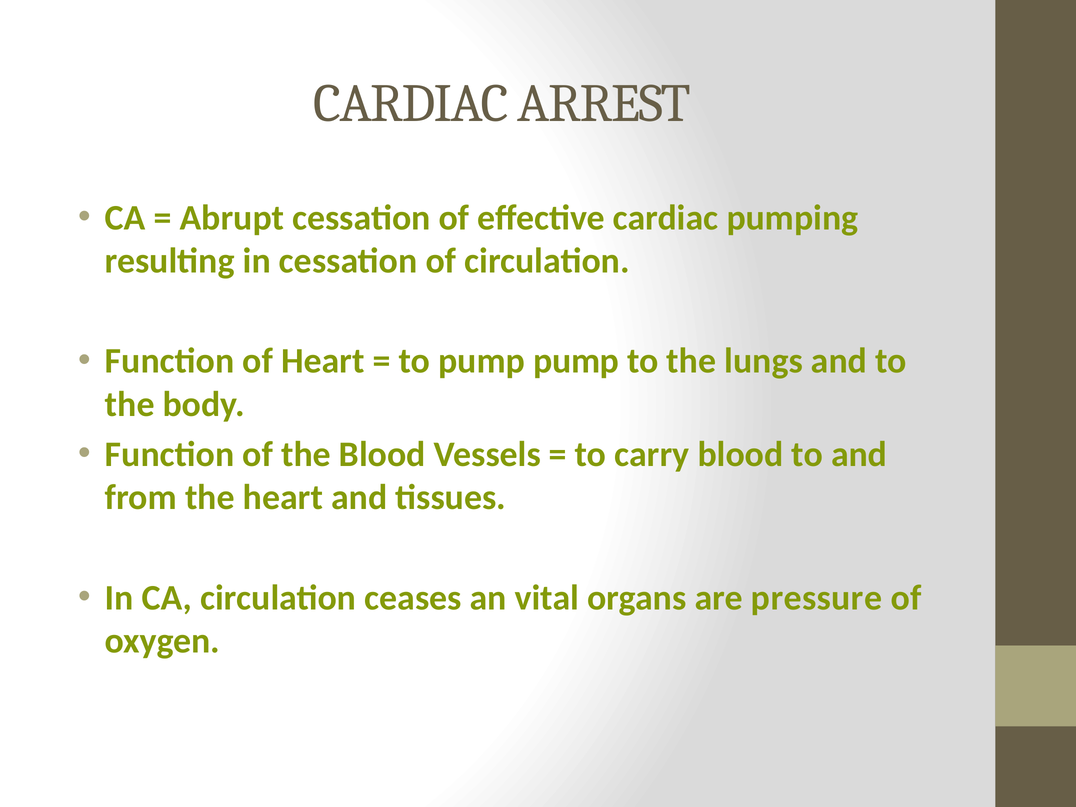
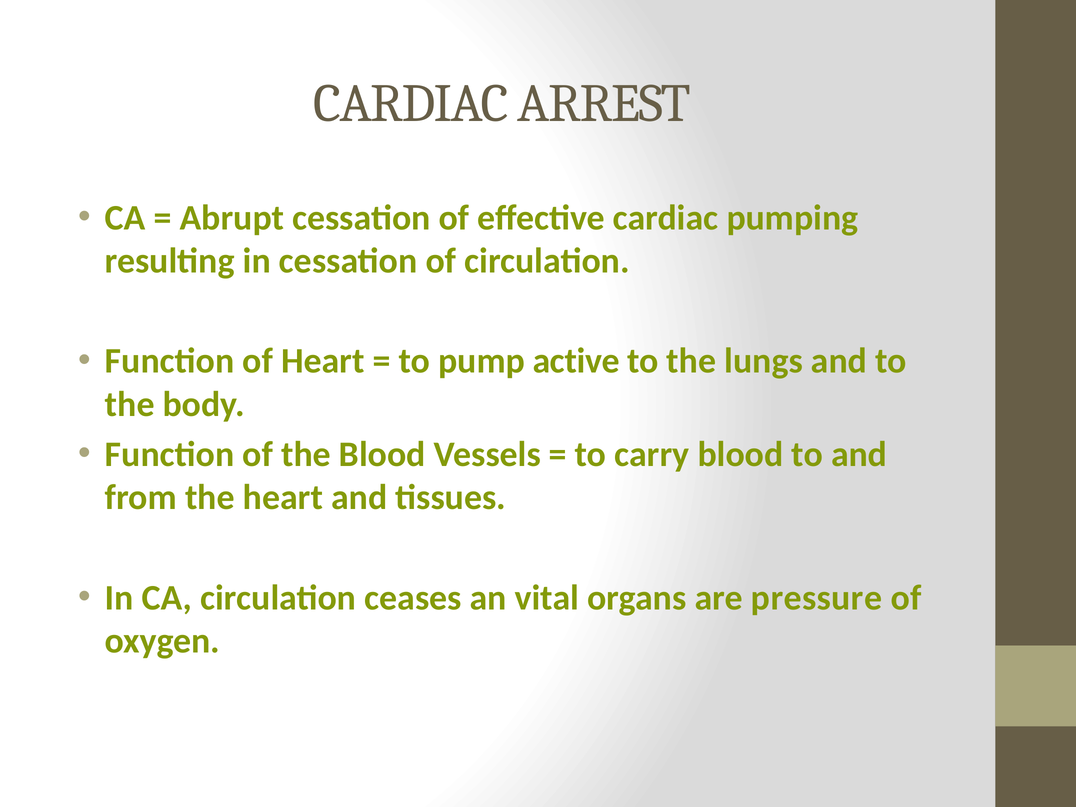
pump pump: pump -> active (576, 361)
